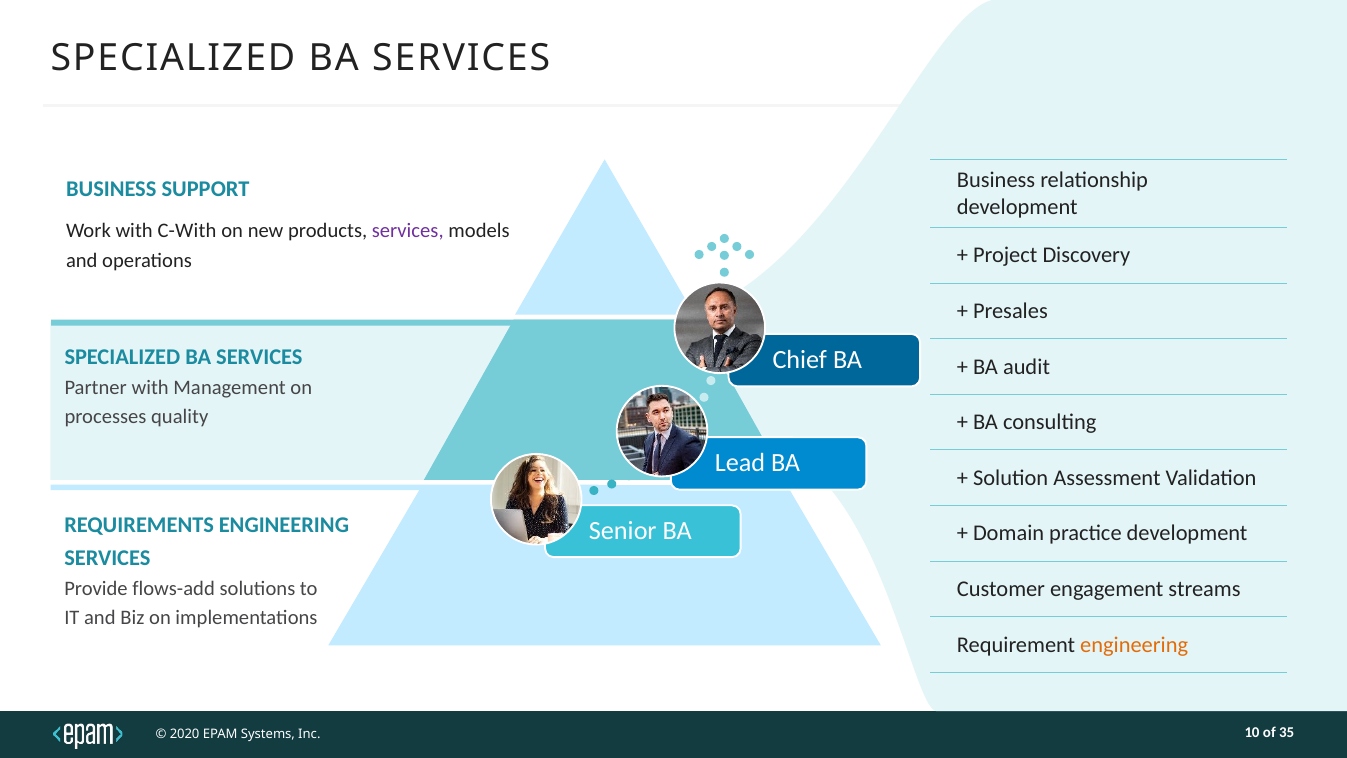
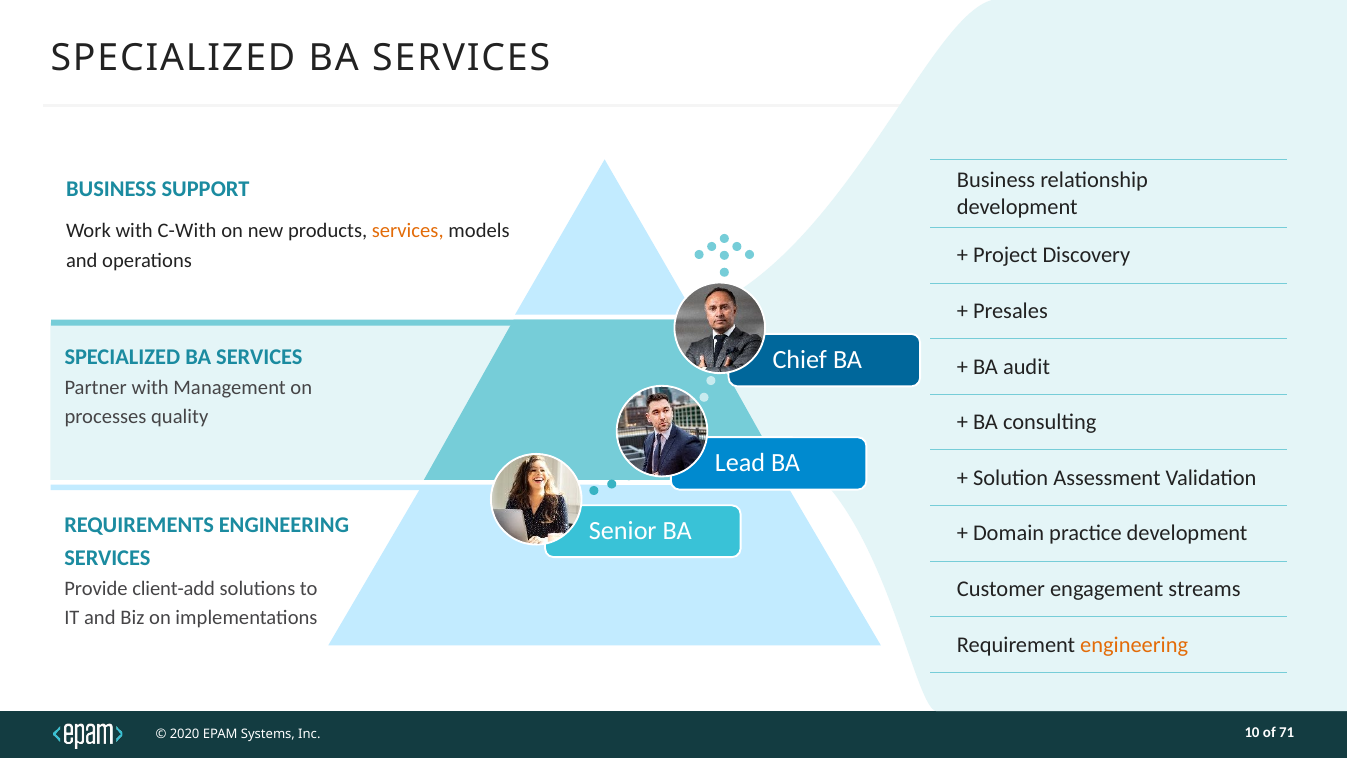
services colour: purple -> orange (408, 230)
flows-add: flows-add -> client-add (174, 588)
35: 35 -> 71 (1287, 732)
